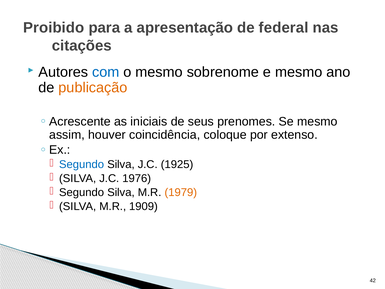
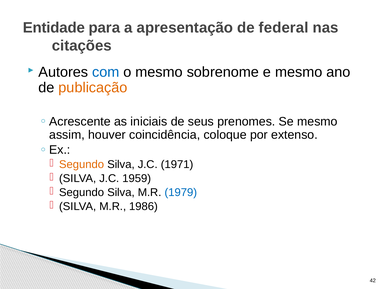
Proibido: Proibido -> Entidade (54, 28)
Segundo colour: blue -> orange (82, 164)
1925: 1925 -> 1971 (177, 164)
1976: 1976 -> 1959 (137, 178)
1979 colour: orange -> blue (181, 192)
1909: 1909 -> 1986 (144, 206)
